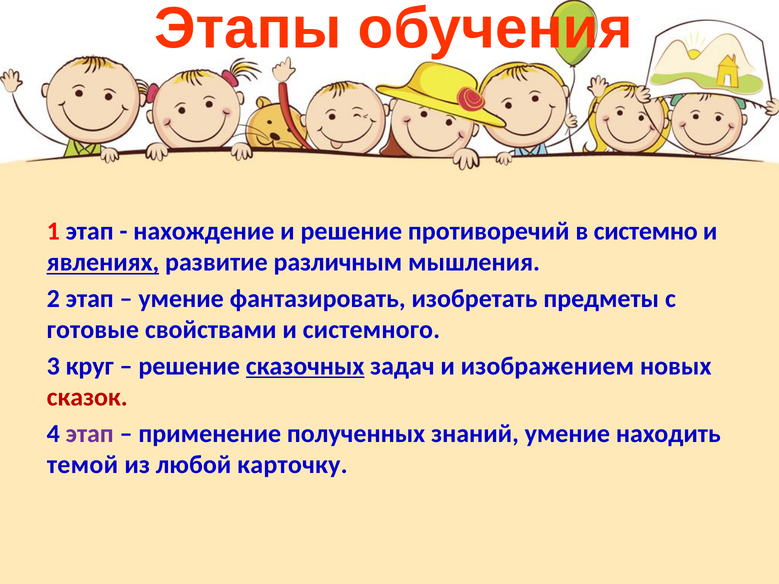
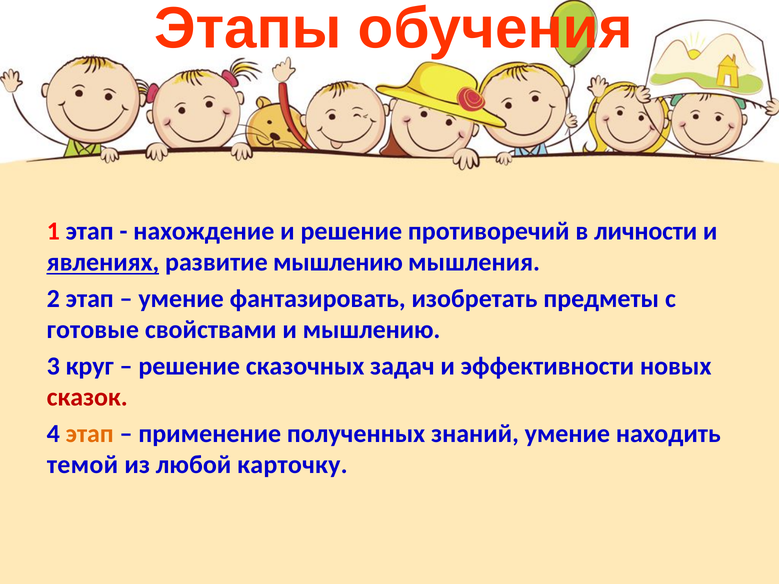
системно: системно -> личности (646, 231)
развитие различным: различным -> мышлению (338, 263)
и системного: системного -> мышлению (372, 330)
сказочных underline: present -> none (305, 366)
изображением: изображением -> эффективности (547, 366)
этап colour: purple -> orange (90, 434)
